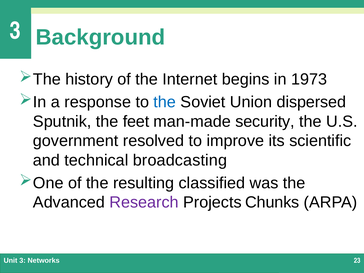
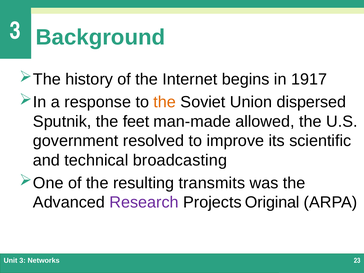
1973: 1973 -> 1917 (309, 79)
the colour: blue -> orange (165, 102)
security: security -> allowed (265, 121)
classified: classified -> transmits (212, 183)
Chunks: Chunks -> Original (272, 202)
